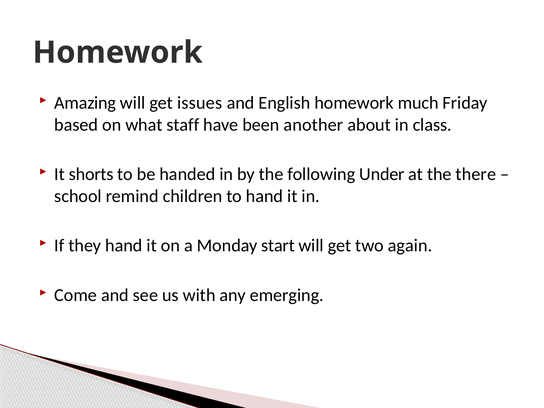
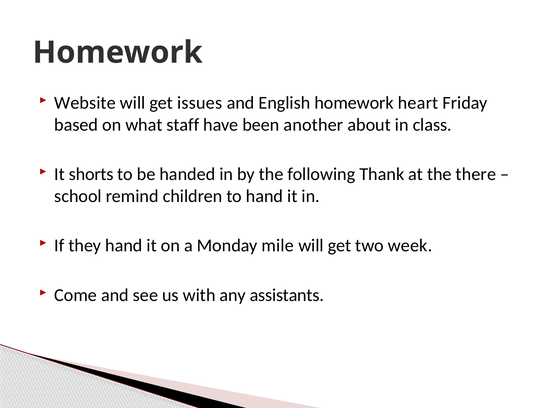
Amazing: Amazing -> Website (85, 103)
much: much -> heart (418, 103)
Under: Under -> Thank (382, 174)
start: start -> mile (278, 246)
again: again -> week (410, 246)
emerging: emerging -> assistants (287, 295)
